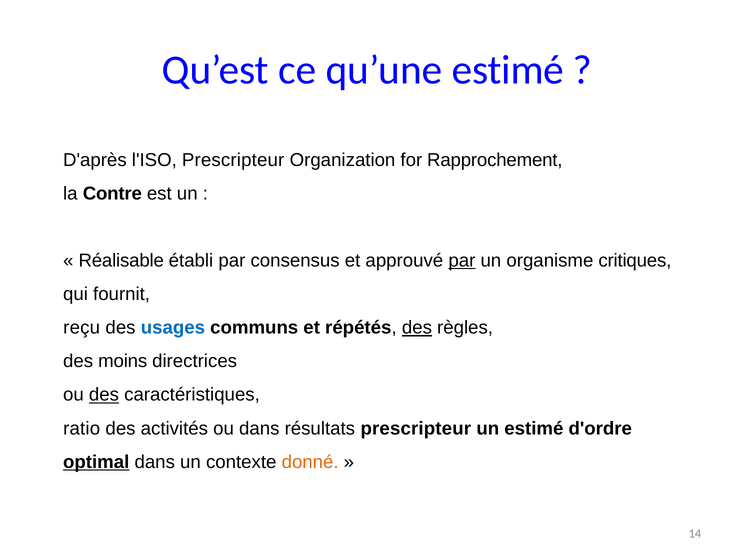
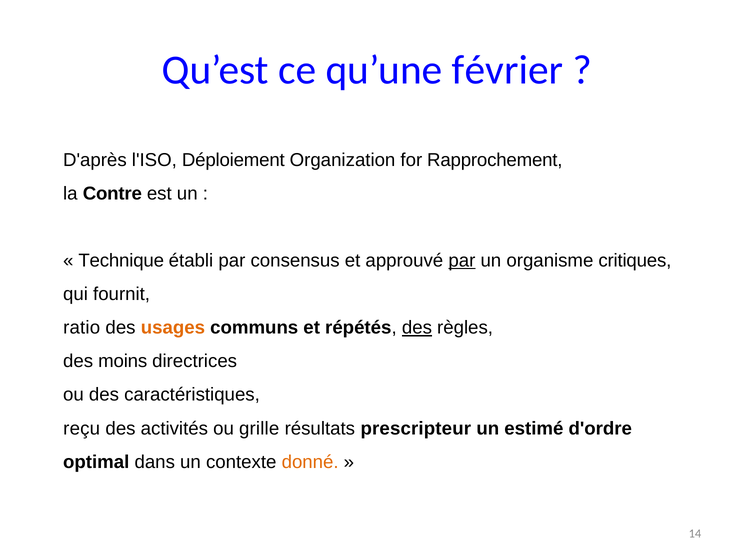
qu’une estimé: estimé -> février (508, 70)
l'ISO Prescripteur: Prescripteur -> Déploiement (233, 160)
Réalisable: Réalisable -> Technique (121, 261)
reçu: reçu -> ratio (82, 328)
usages colour: blue -> orange (173, 328)
des underline: present -> none (104, 395)
ratio: ratio -> reçu (82, 429)
ou dans: dans -> grille (259, 429)
optimal underline: present -> none (96, 462)
